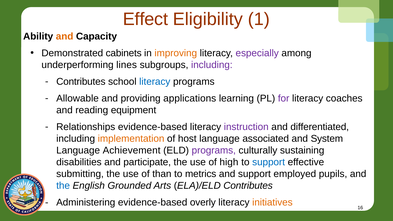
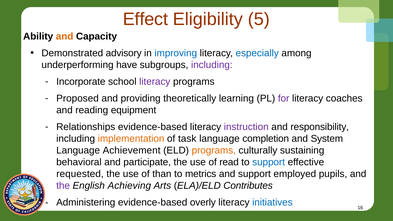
1: 1 -> 5 (259, 19)
cabinets: cabinets -> advisory (124, 53)
improving colour: orange -> blue (176, 53)
especially colour: purple -> blue (257, 53)
lines: lines -> have (127, 65)
Contributes: Contributes -> Incorporate (81, 82)
literacy colour: blue -> purple (155, 82)
Allowable: Allowable -> Proposed (78, 98)
applications: applications -> theoretically (190, 98)
differentiated: differentiated -> responsibility (320, 127)
host: host -> task (187, 139)
associated: associated -> completion (266, 139)
programs colour: purple -> orange (214, 150)
disabilities: disabilities -> behavioral (79, 162)
high: high -> read (229, 162)
submitting: submitting -> requested (80, 174)
the colour: blue -> purple (63, 186)
Grounded: Grounded -> Achieving (129, 186)
initiatives colour: orange -> blue (272, 202)
